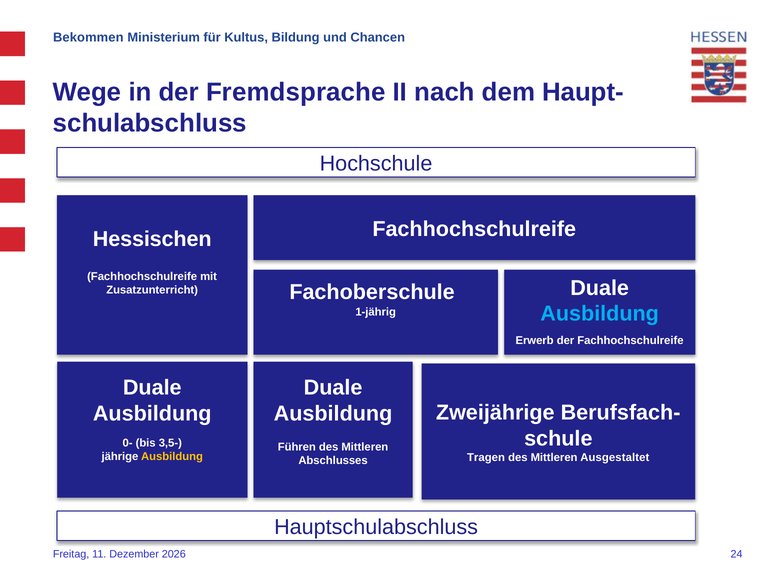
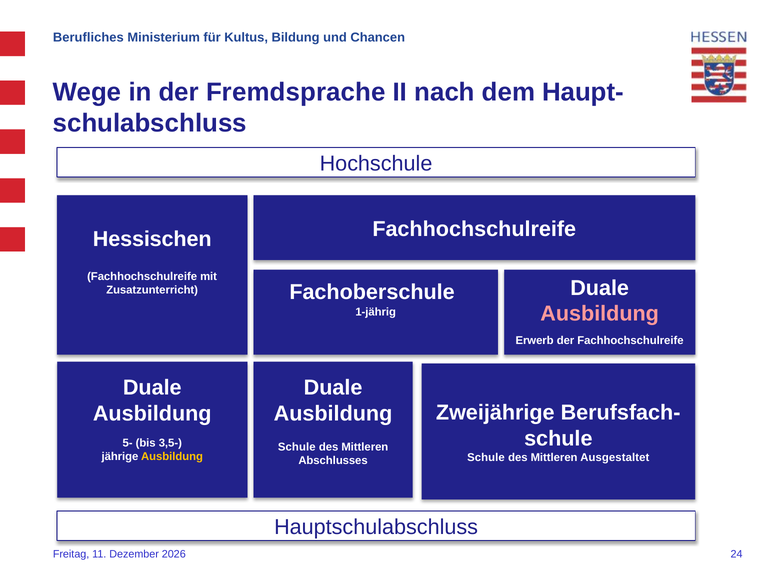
Bekommen: Bekommen -> Berufliches (88, 37)
Ausbildung colour: light blue -> pink (600, 314)
0-: 0- -> 5- (128, 443)
Führen: Führen -> Schule (297, 447)
Tragen: Tragen -> Schule (486, 458)
